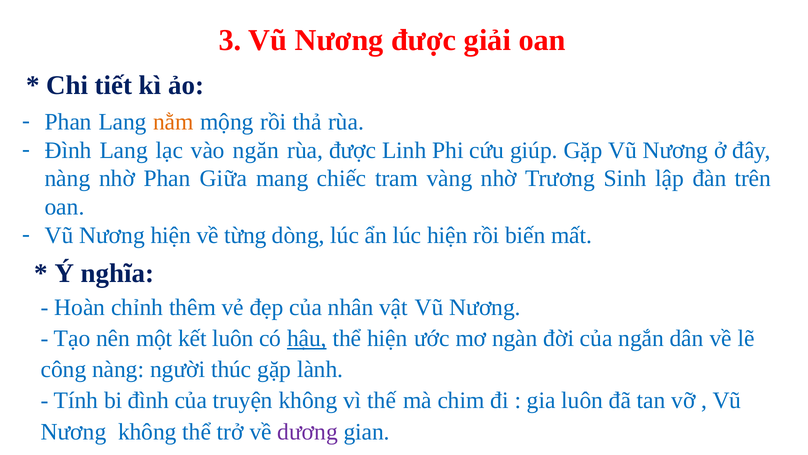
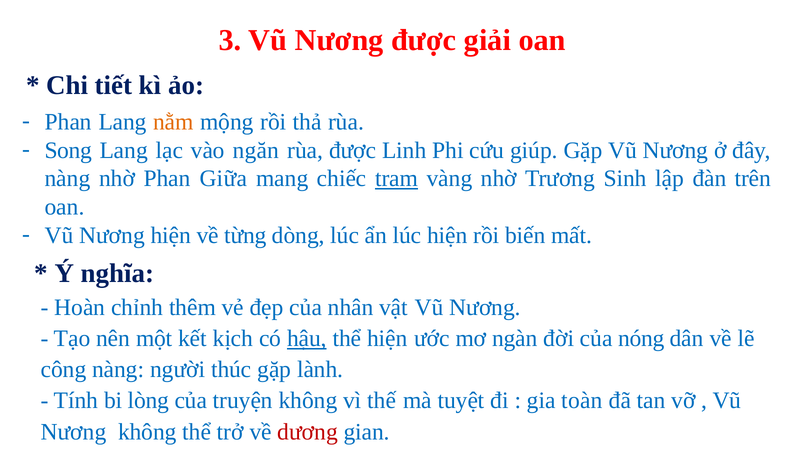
Đình: Đình -> Song (68, 150)
tram underline: none -> present (397, 178)
kết luôn: luôn -> kịch (233, 338)
ngắn: ngắn -> nóng (641, 338)
bi đình: đình -> lòng (149, 400)
chim: chim -> tuyệt (461, 400)
gia luôn: luôn -> toàn (582, 400)
dương colour: purple -> red (308, 431)
